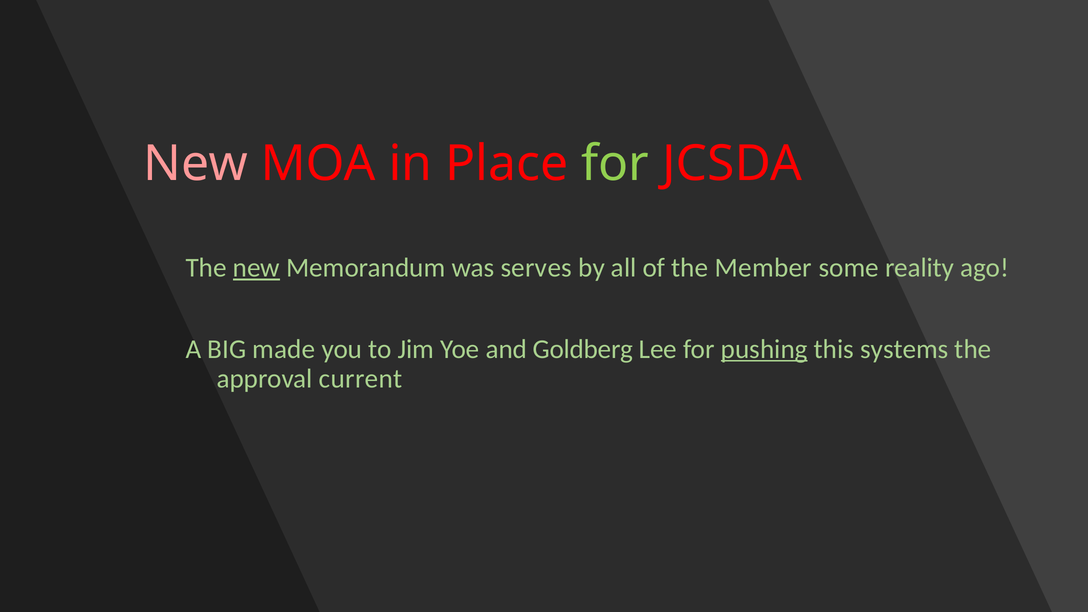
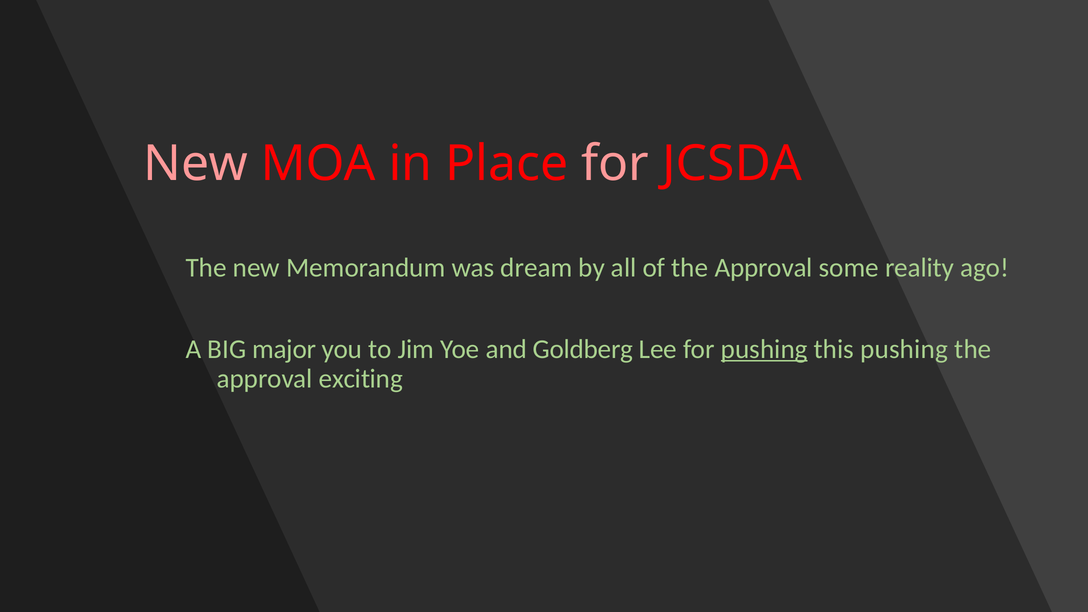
for colour: light green -> pink (615, 164)
new underline: present -> none (256, 268)
serves: serves -> dream (536, 268)
of the Member: Member -> Approval (764, 268)
made: made -> major (284, 349)
this systems: systems -> pushing (904, 349)
current: current -> exciting (361, 379)
